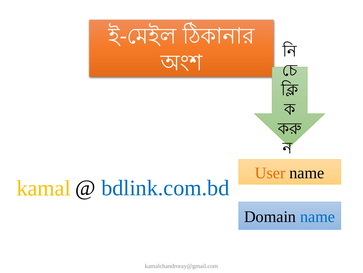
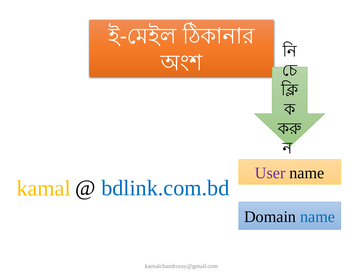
User colour: orange -> purple (270, 173)
